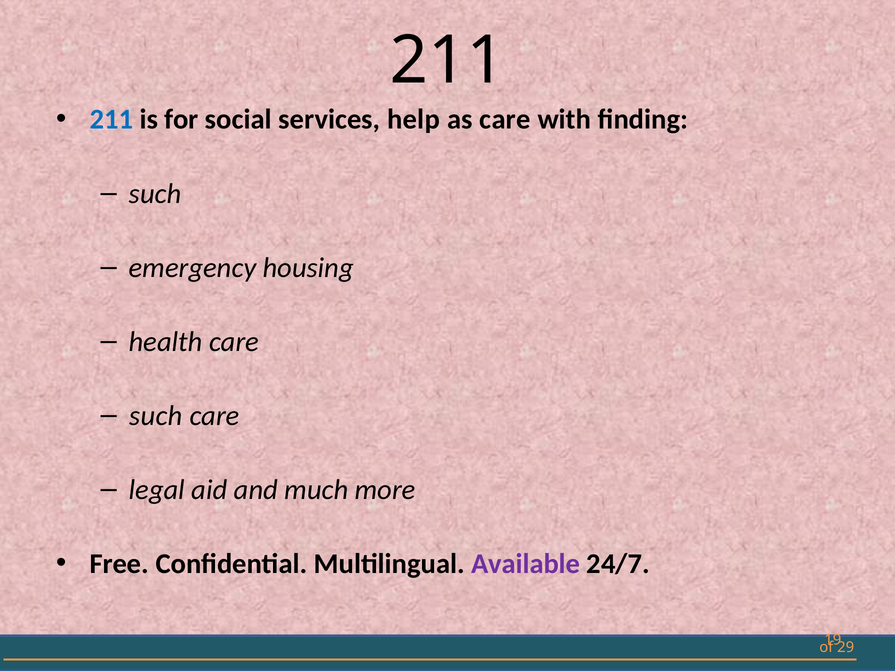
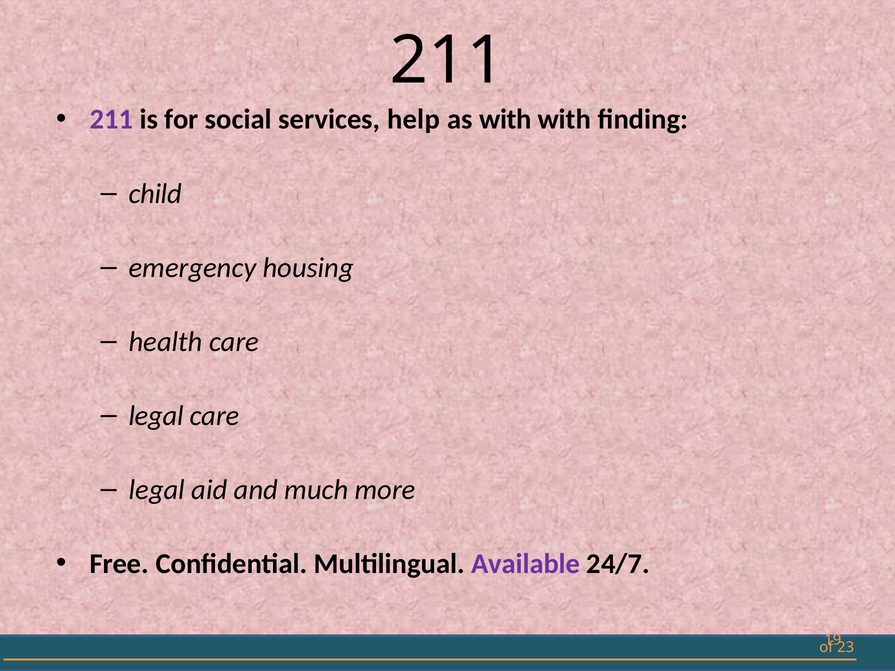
211 colour: blue -> purple (111, 120)
as care: care -> with (505, 120)
such: such -> child (155, 194)
such: such -> legal (156, 416)
29: 29 -> 23 (846, 648)
